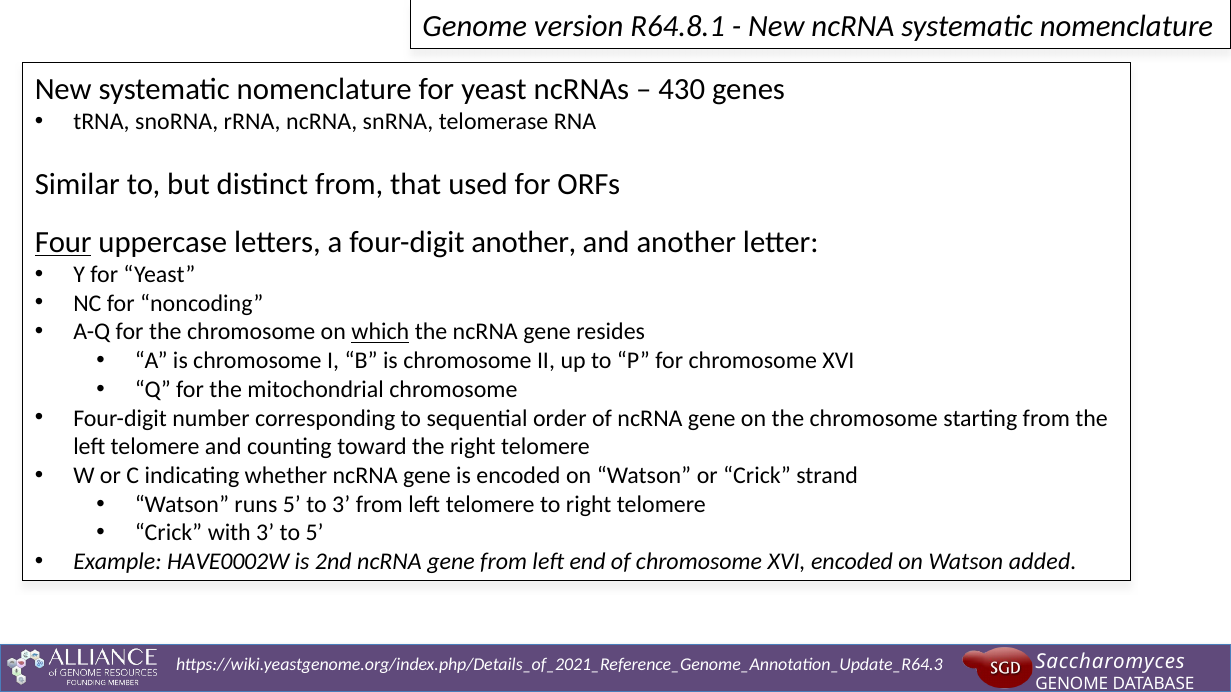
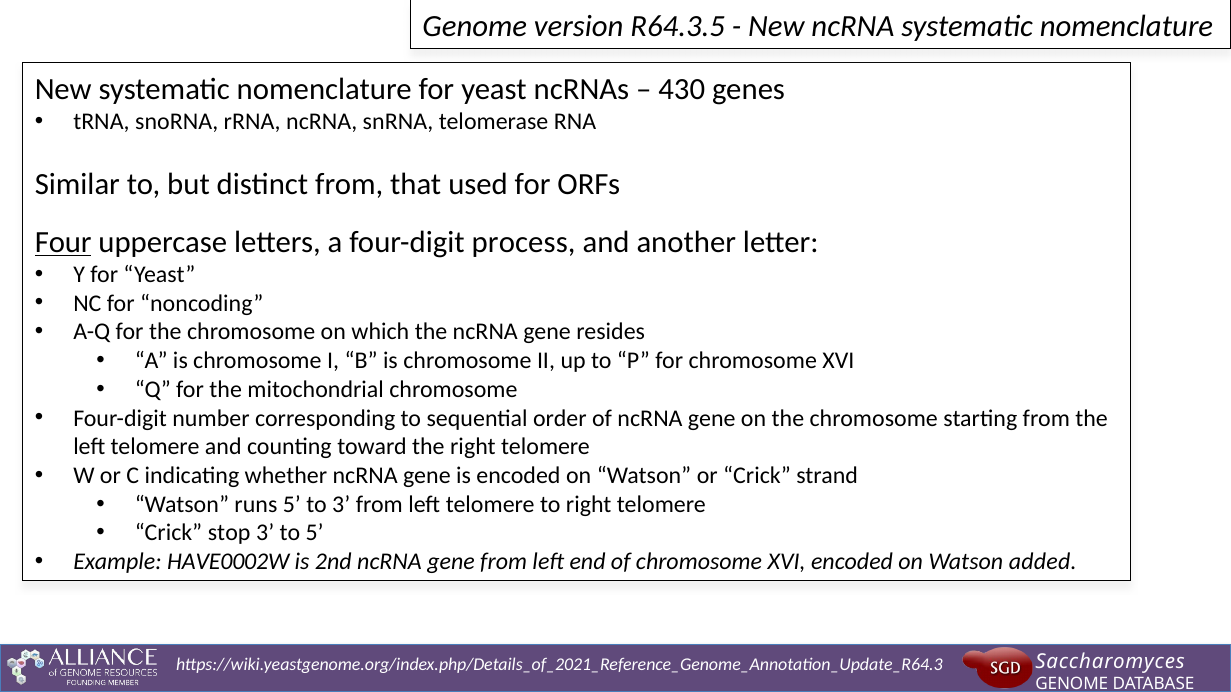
R64.8.1: R64.8.1 -> R64.3.5 (678, 27)
four-digit another: another -> process (524, 242)
which underline: present -> none (380, 332)
with: with -> stop (229, 533)
